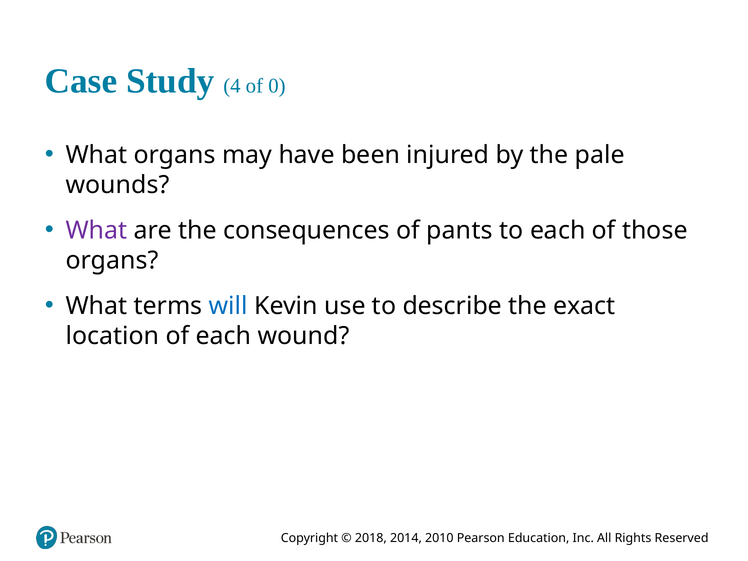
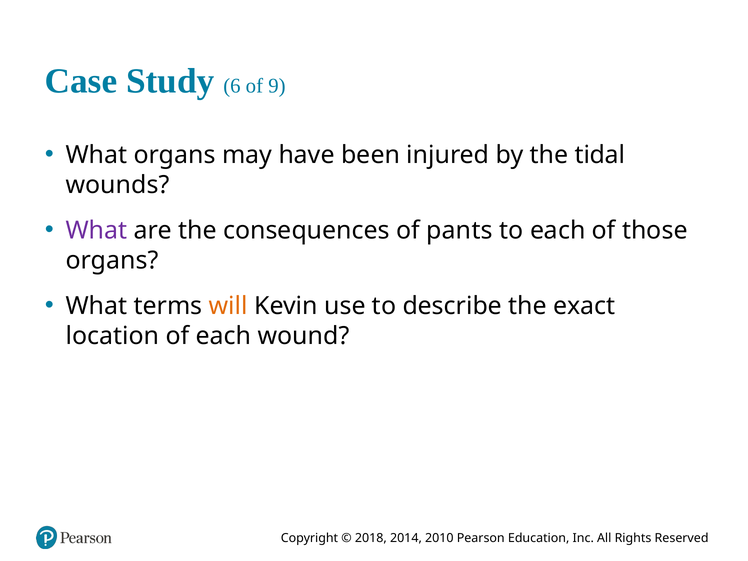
4: 4 -> 6 (232, 86)
0: 0 -> 9 (277, 86)
pale: pale -> tidal (600, 155)
will colour: blue -> orange (228, 306)
